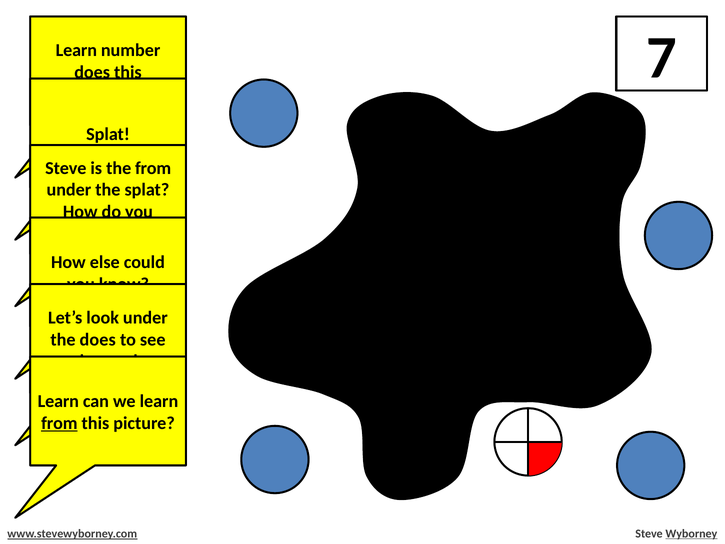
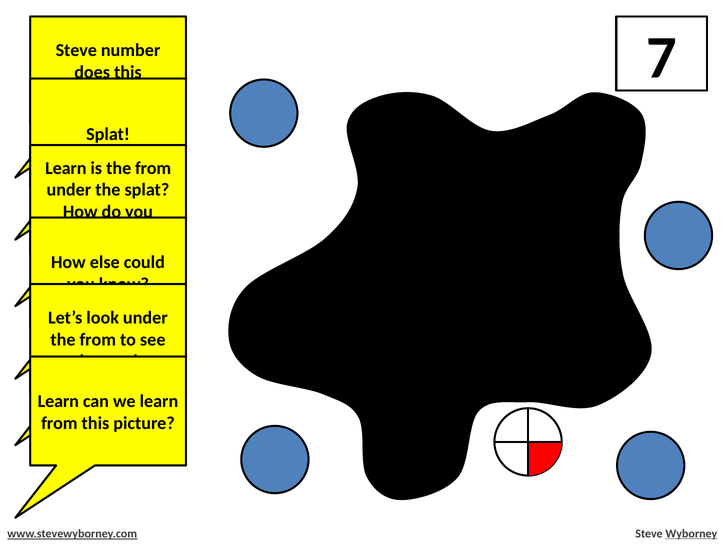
Learn: Learn -> Steve (76, 50)
Steve: Steve -> Learn (66, 168)
does: does -> from (98, 340)
from underline: present -> none (59, 423)
